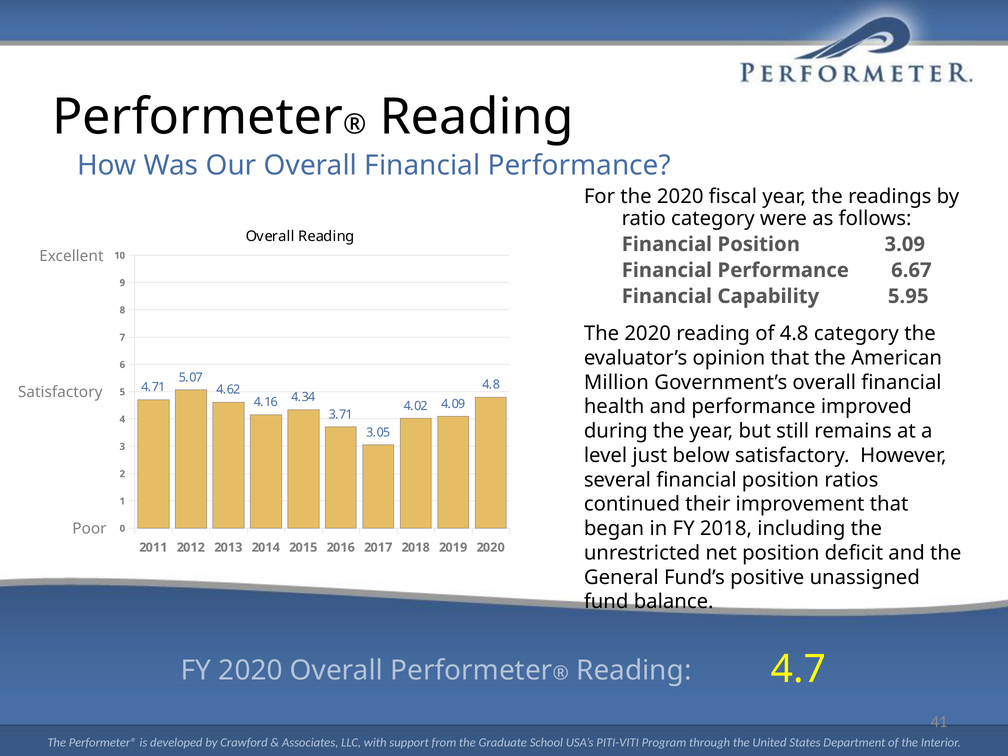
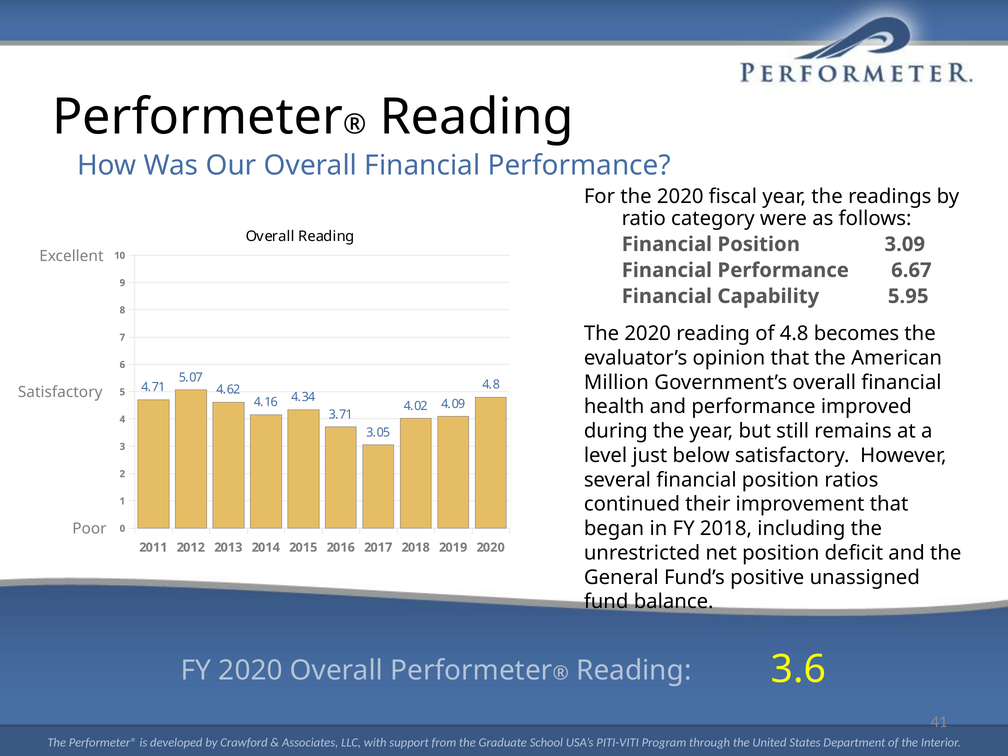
4.8 category: category -> becomes (856, 334)
4.7: 4.7 -> 3.6 (799, 669)
